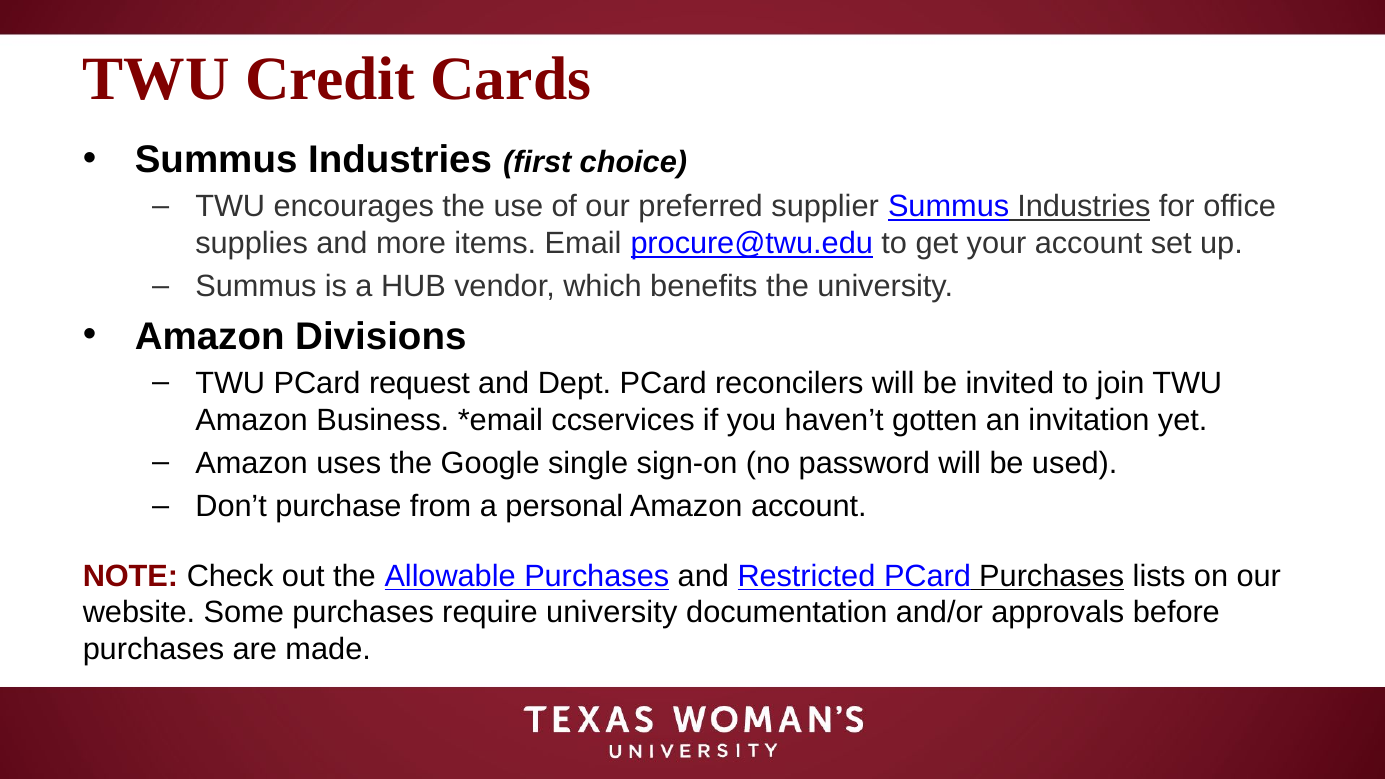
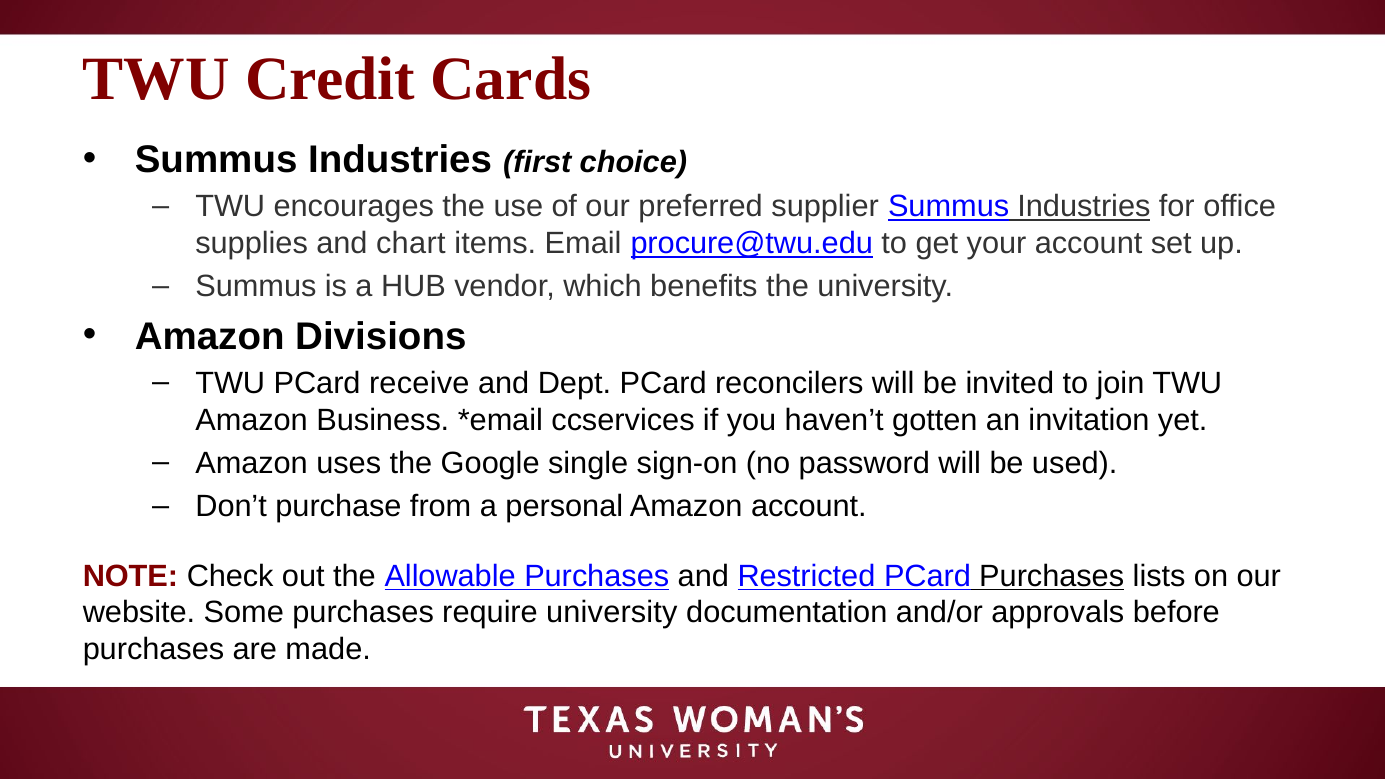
more: more -> chart (411, 244)
request: request -> receive (419, 384)
